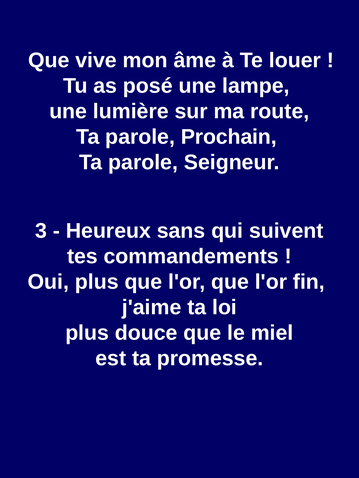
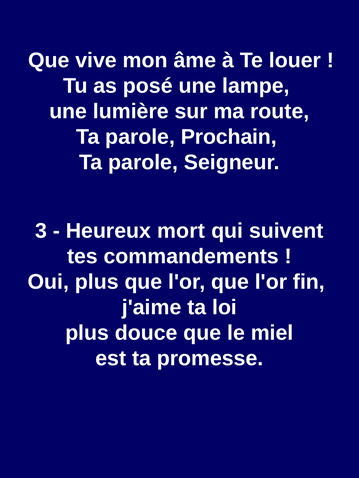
sans: sans -> mort (181, 231)
